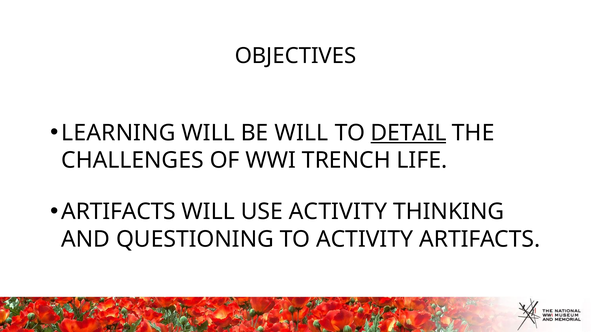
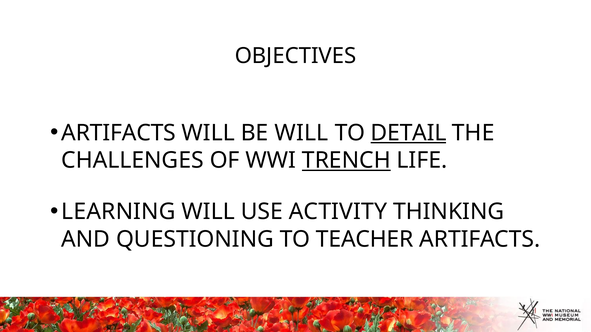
LEARNING: LEARNING -> ARTIFACTS (119, 133)
TRENCH underline: none -> present (346, 161)
ARTIFACTS: ARTIFACTS -> LEARNING (118, 212)
TO ACTIVITY: ACTIVITY -> TEACHER (365, 240)
